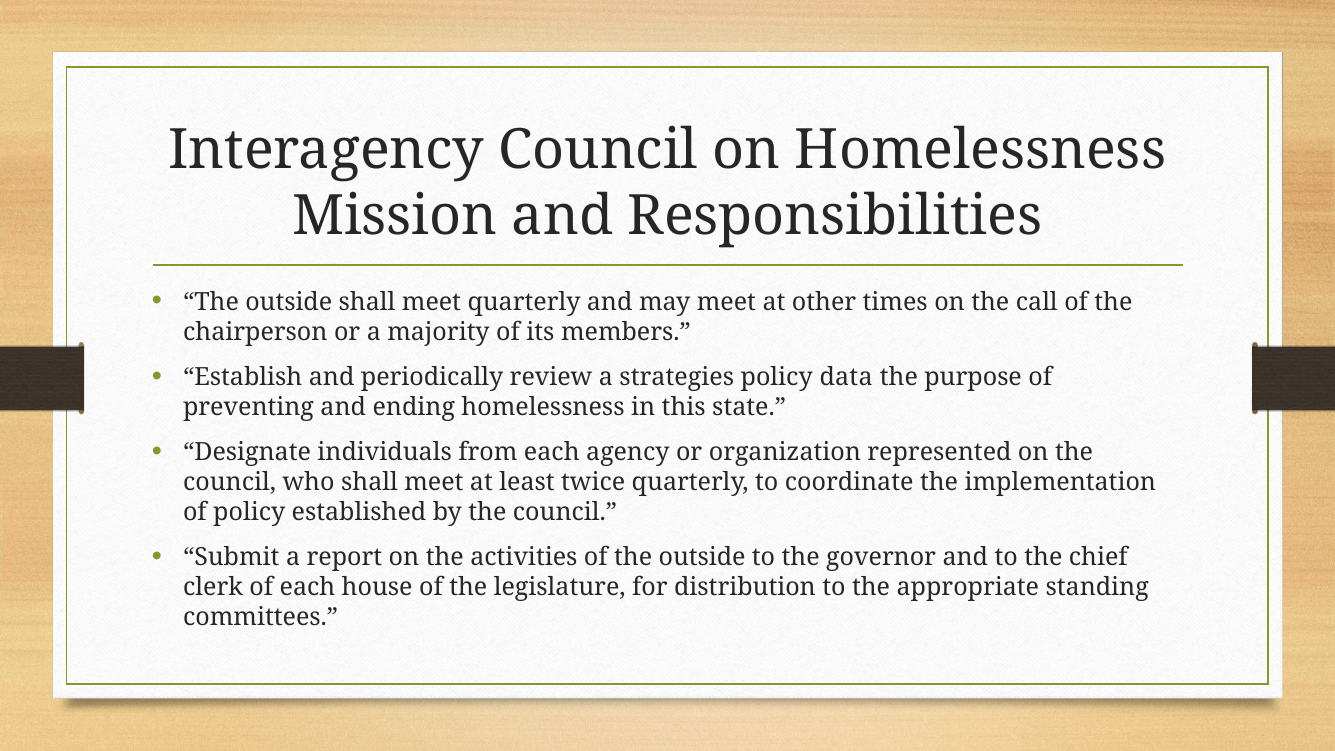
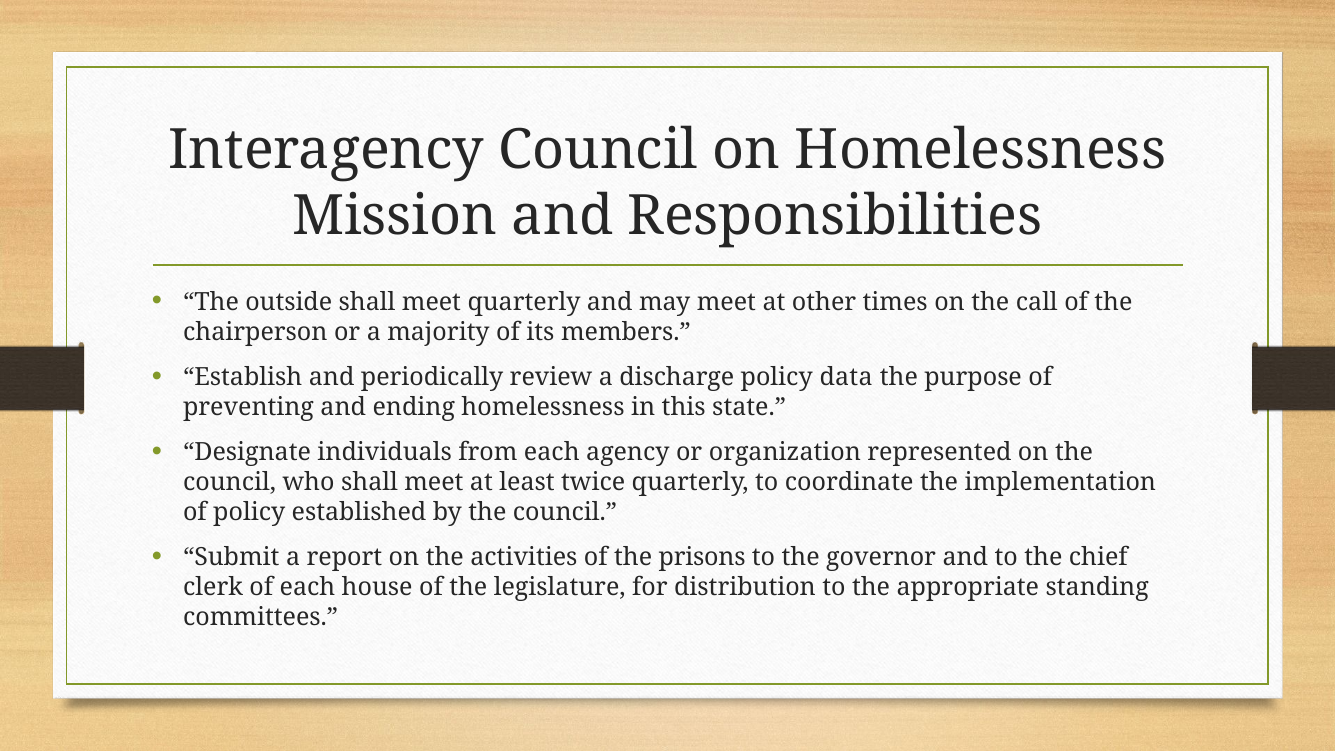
strategies: strategies -> discharge (677, 377)
of the outside: outside -> prisons (702, 557)
